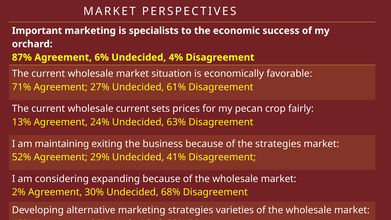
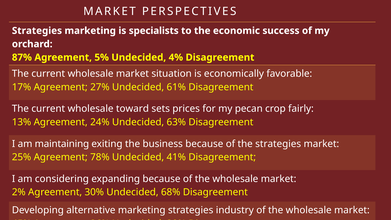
Important: Important -> Strategies (37, 31)
6%: 6% -> 5% (102, 57)
71%: 71% -> 17% (22, 87)
wholesale current: current -> toward (132, 109)
52%: 52% -> 25% (22, 157)
29%: 29% -> 78% (100, 157)
varieties: varieties -> industry (235, 210)
